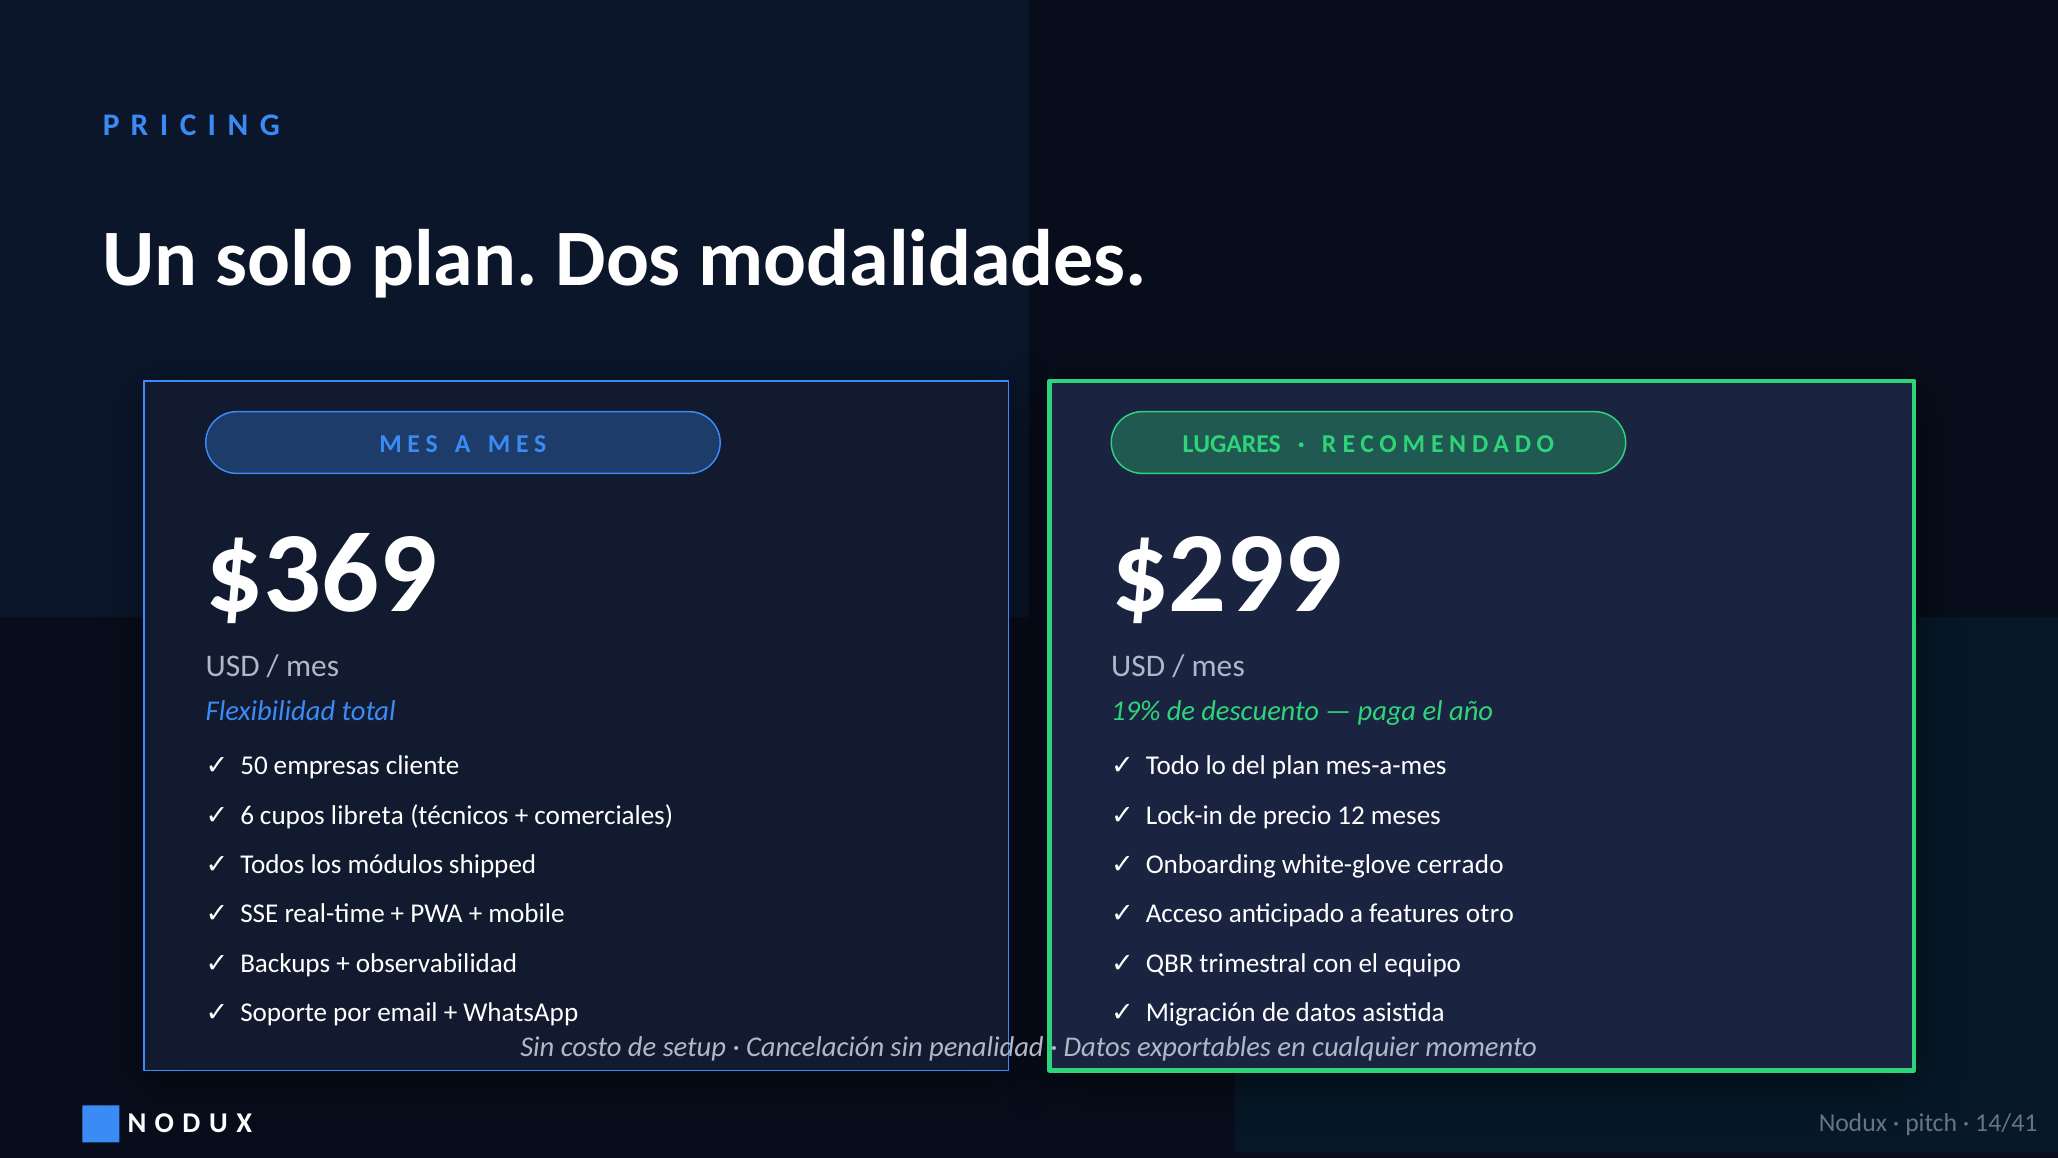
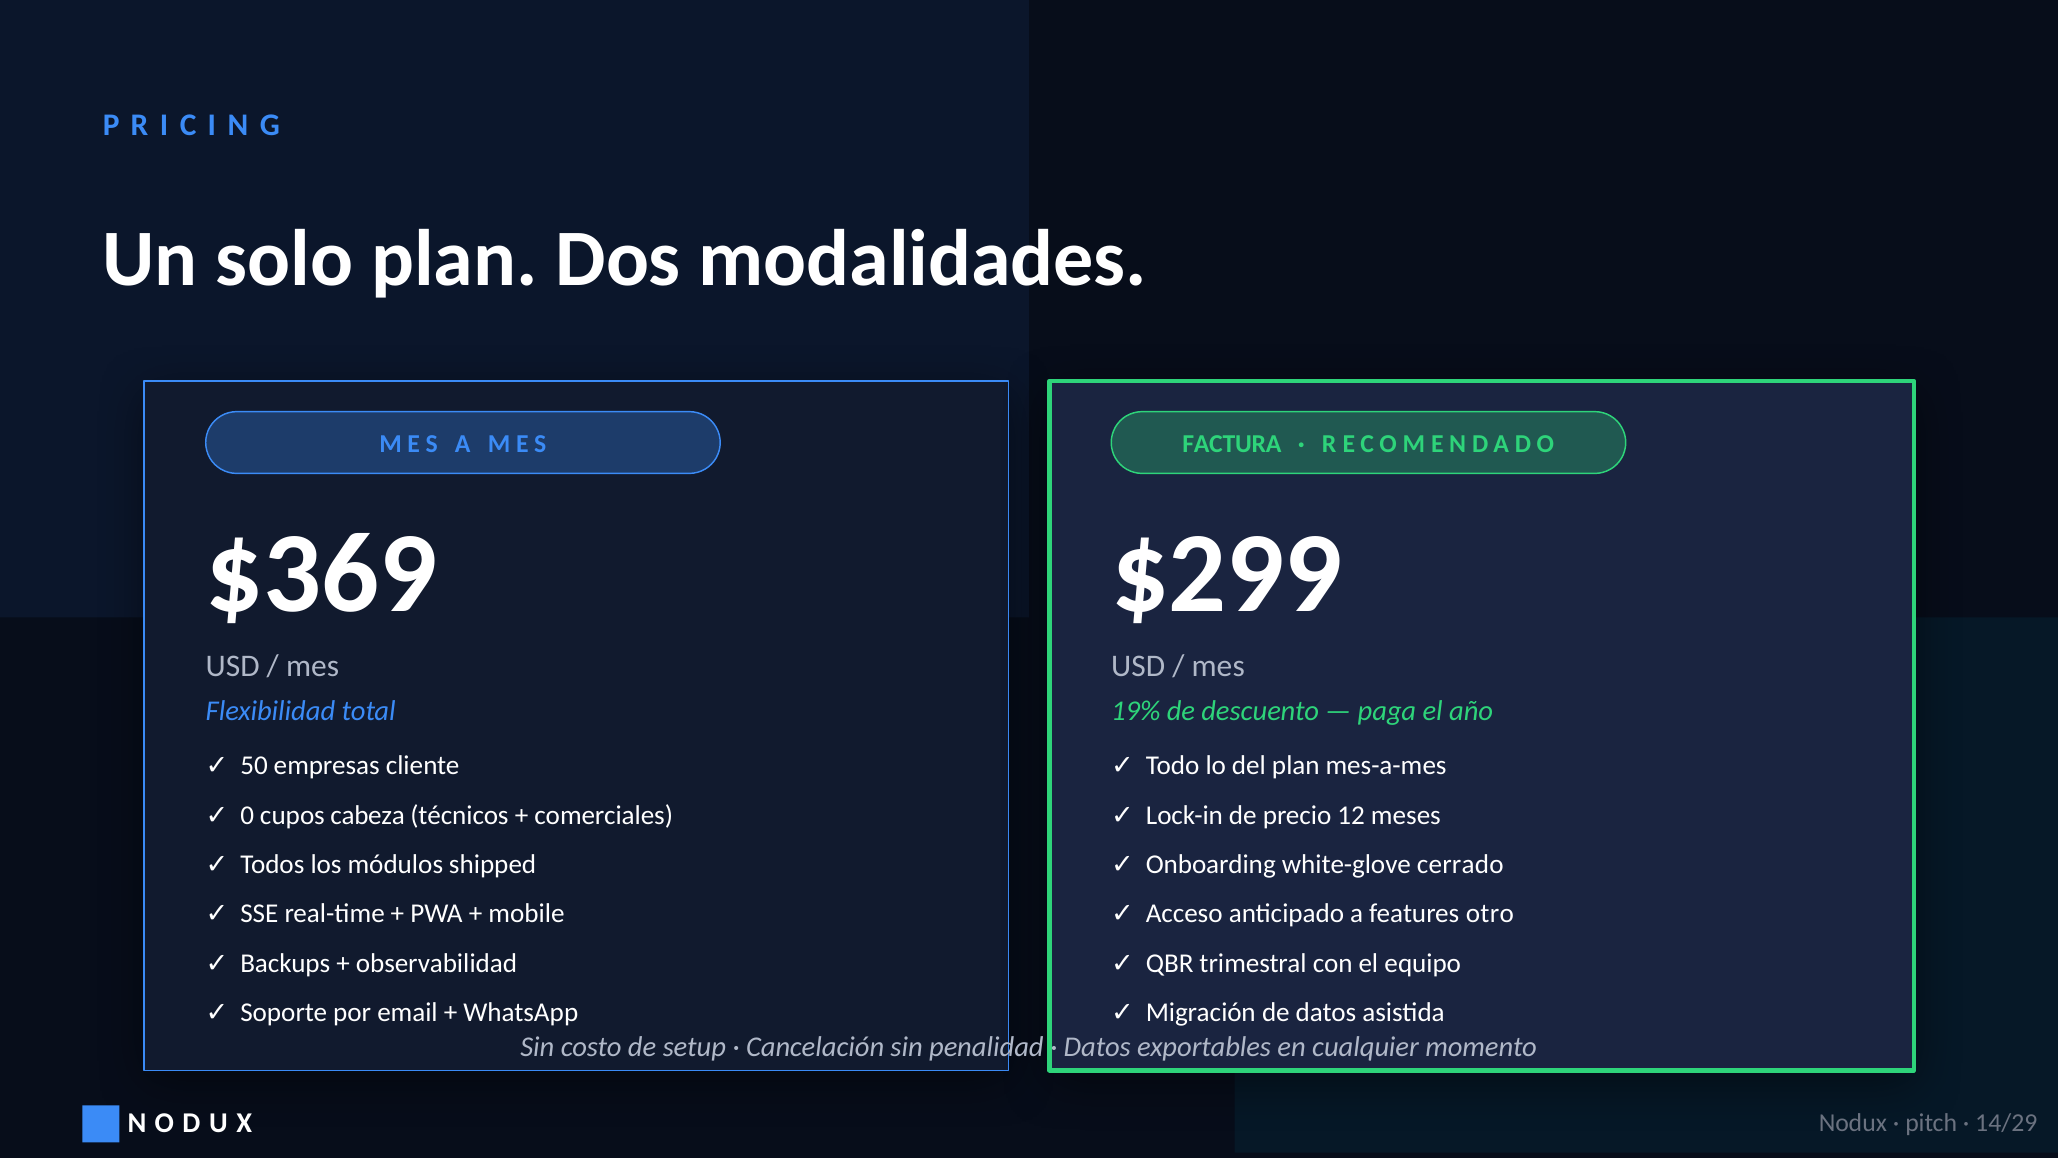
LUGARES: LUGARES -> FACTURA (1232, 444)
6: 6 -> 0 (247, 815)
libreta: libreta -> cabeza (368, 815)
14/41: 14/41 -> 14/29 (2006, 1122)
